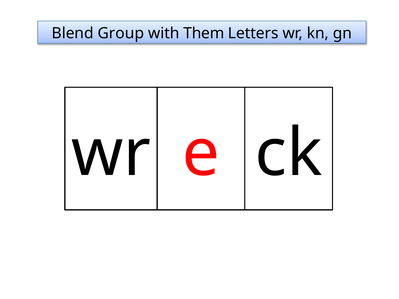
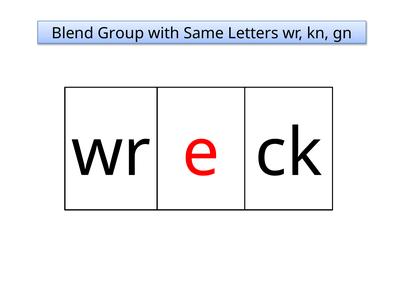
Them: Them -> Same (204, 33)
